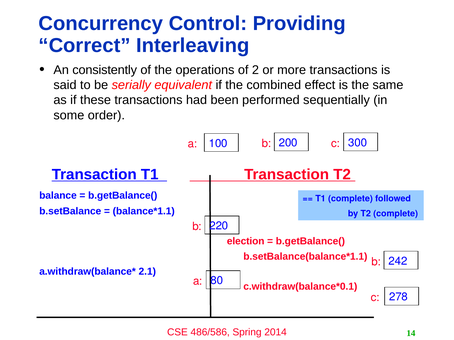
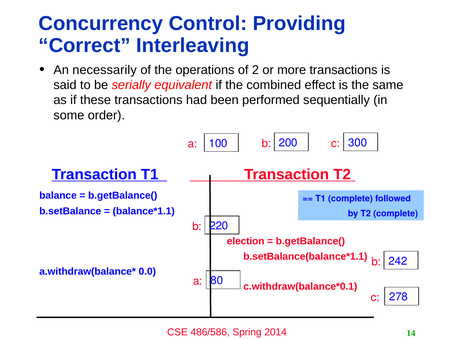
consistently: consistently -> necessarily (105, 70)
2.1: 2.1 -> 0.0 (147, 272)
